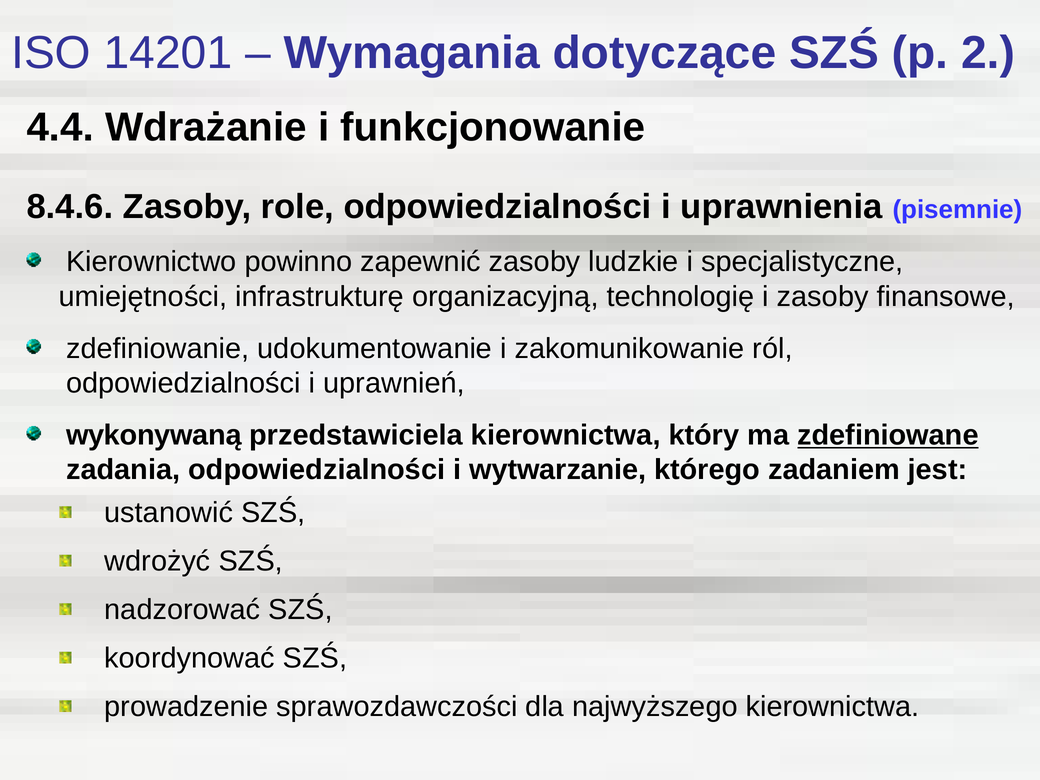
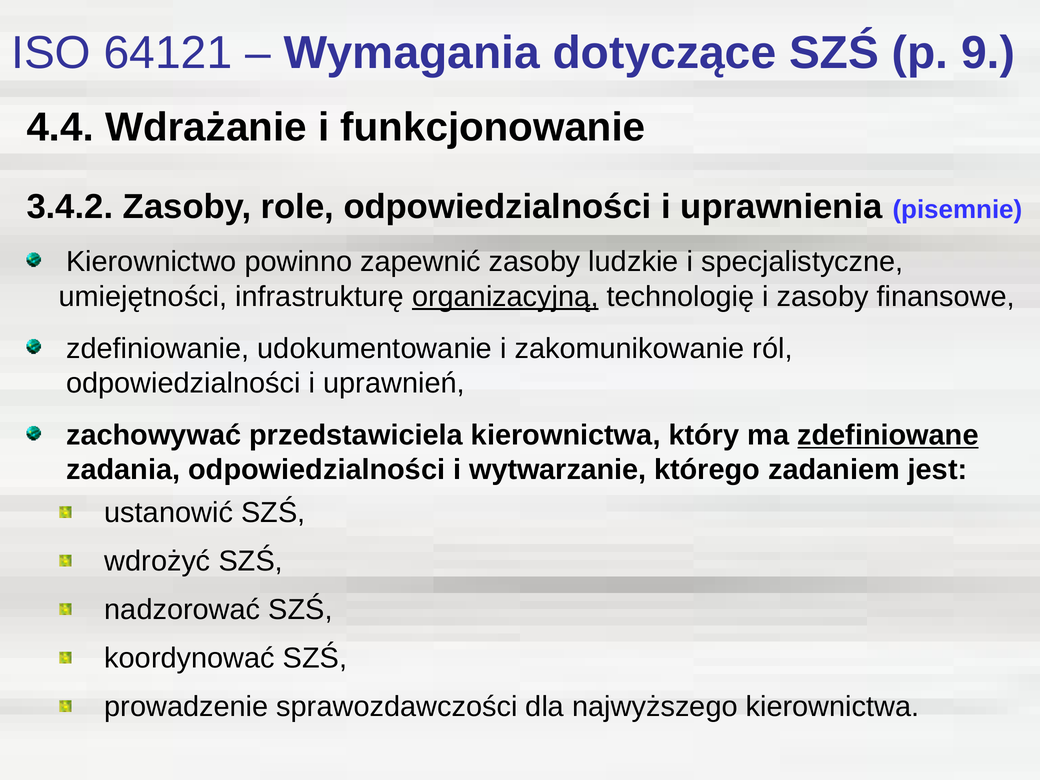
14201: 14201 -> 64121 (168, 53)
2: 2 -> 9 (988, 53)
8.4.6: 8.4.6 -> 3.4.2 (70, 207)
organizacyjną underline: none -> present (505, 296)
wykonywaną: wykonywaną -> zachowywać (154, 435)
